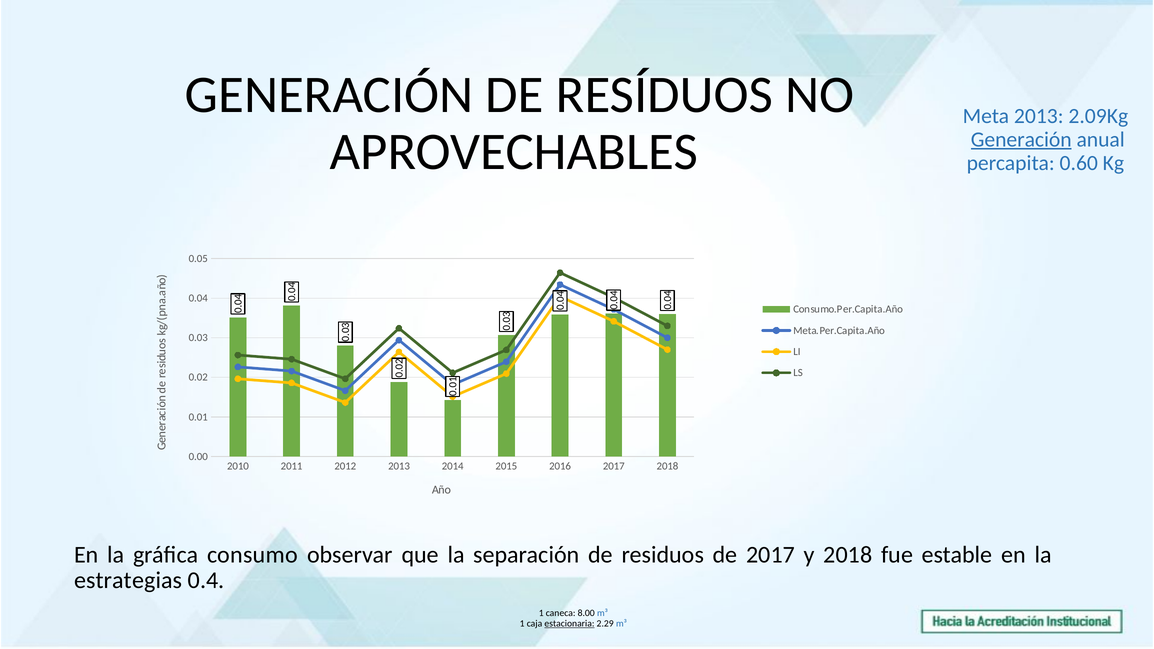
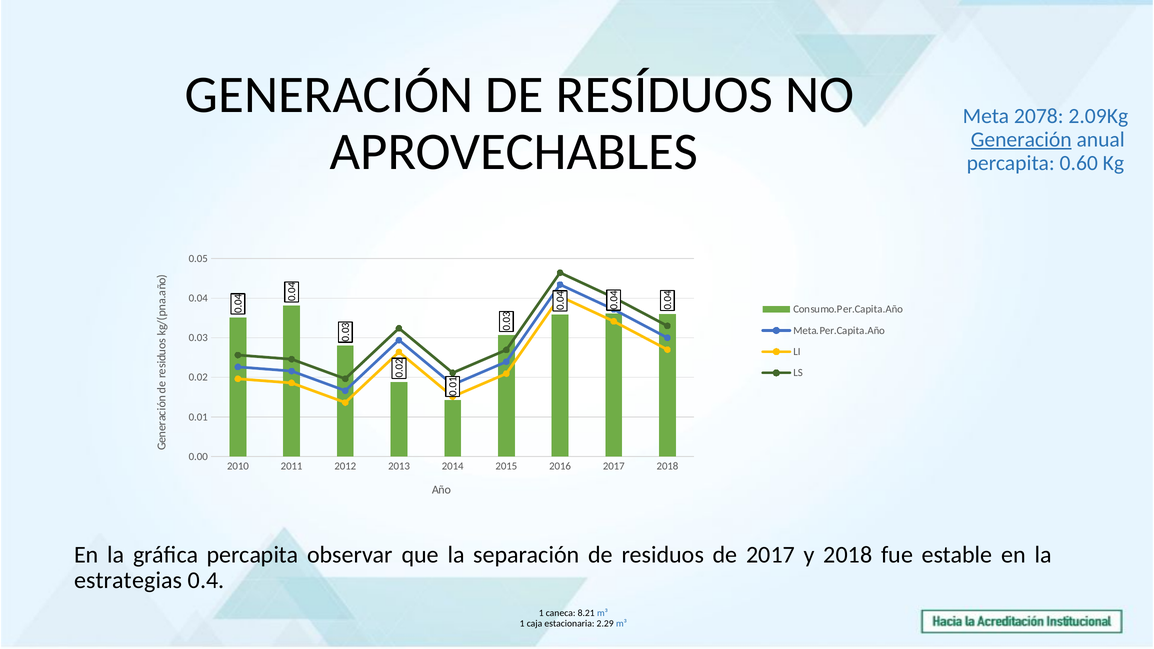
Meta 2013: 2013 -> 2078 (1039, 116)
gráfica consumo: consumo -> percapita (253, 555)
8.00: 8.00 -> 8.21 (586, 613)
estacionaria underline: present -> none (569, 624)
